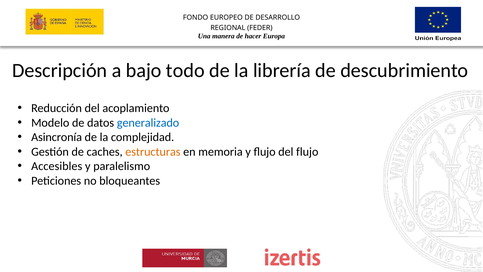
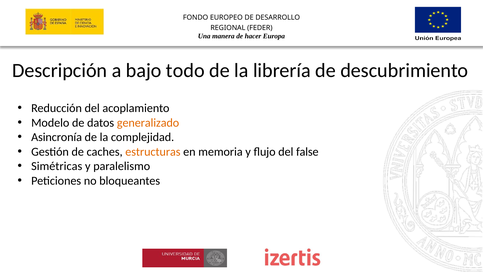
generalizado colour: blue -> orange (148, 123)
del flujo: flujo -> false (307, 152)
Accesibles: Accesibles -> Simétricas (57, 166)
